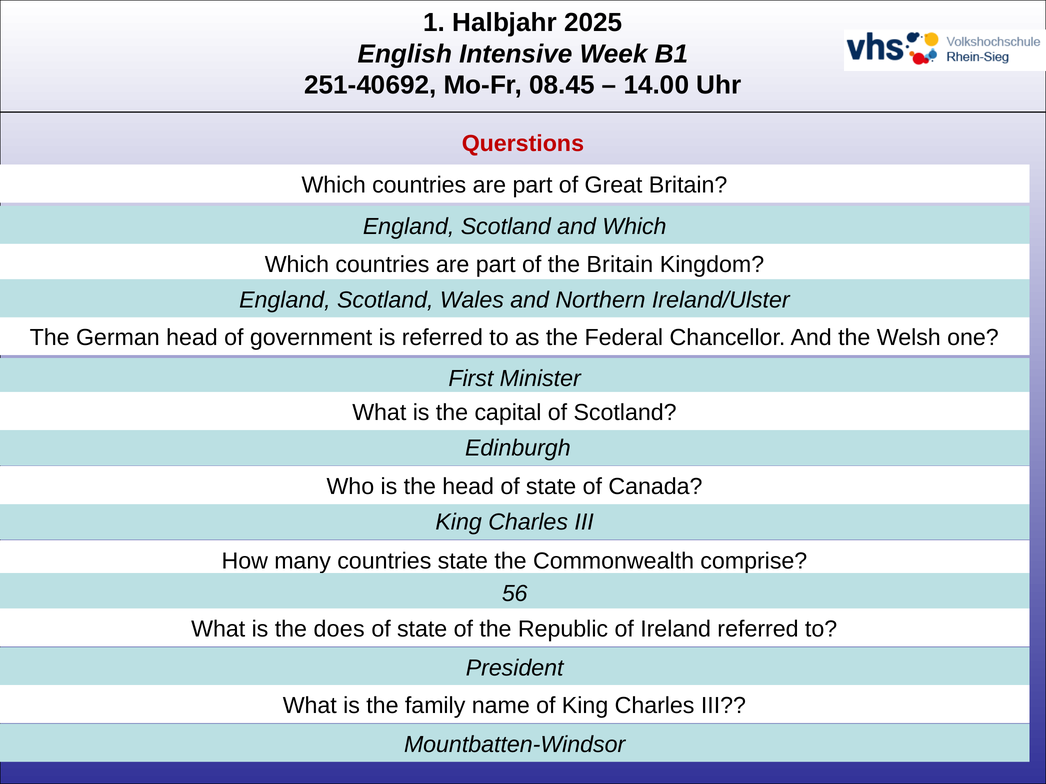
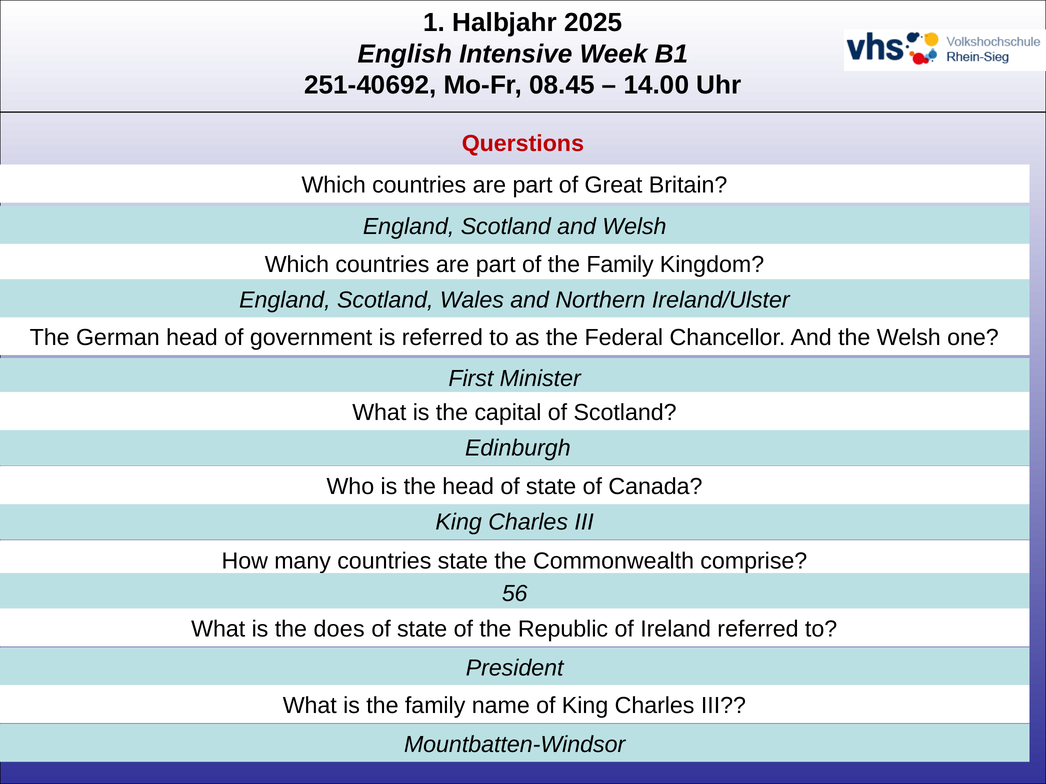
and Which: Which -> Welsh (634, 227)
of the Britain: Britain -> Family (620, 265)
